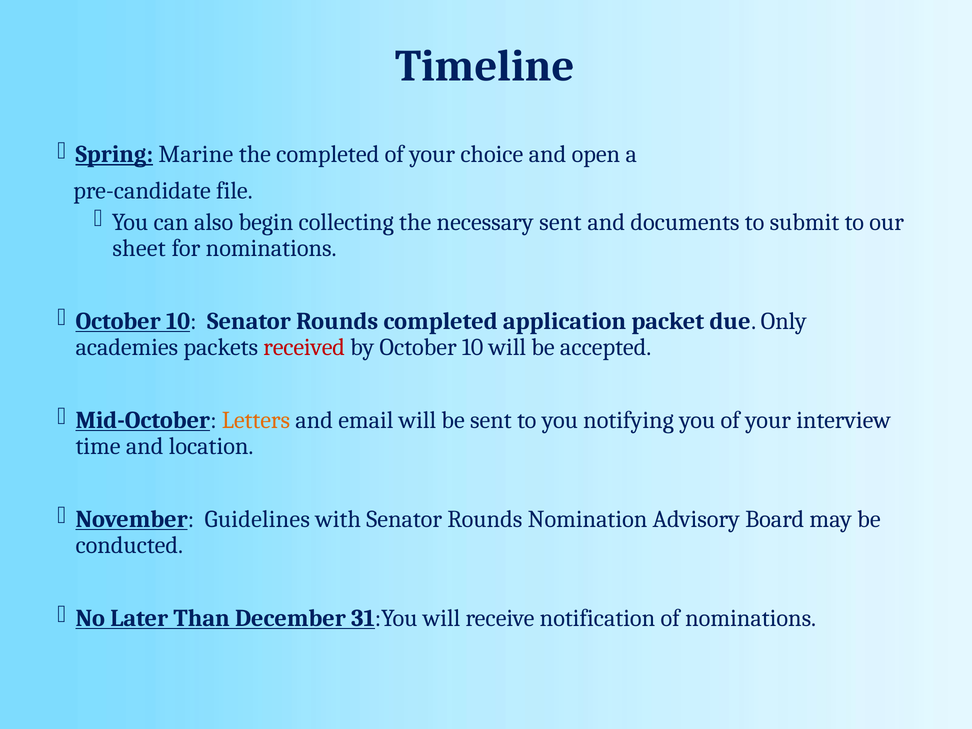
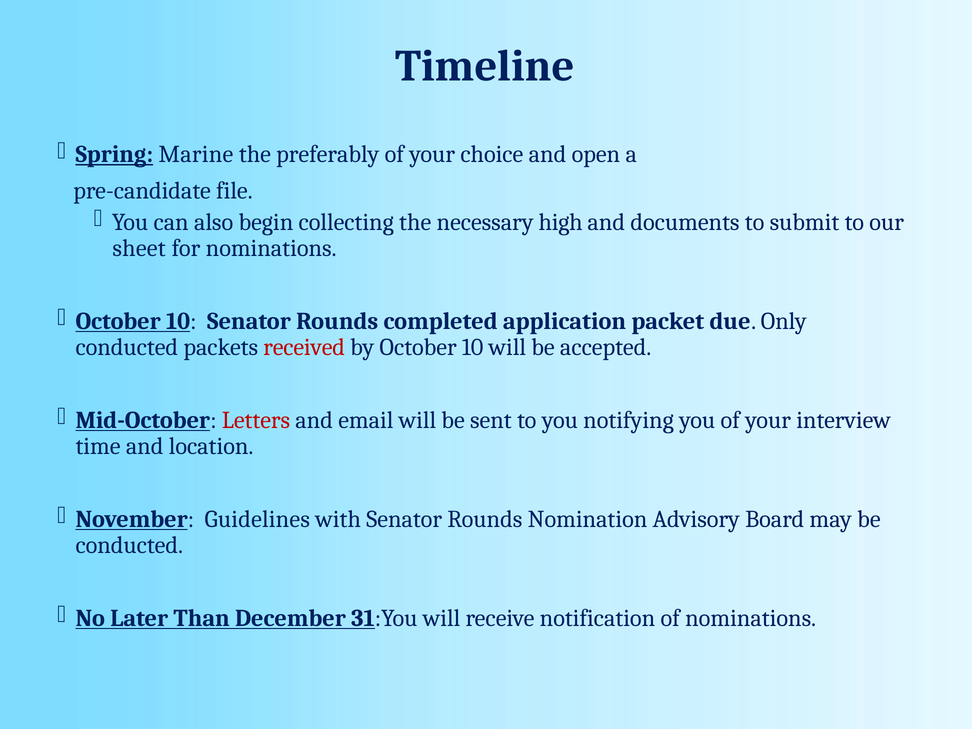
the completed: completed -> preferably (328, 154)
necessary sent: sent -> high (561, 222)
academies: academies -> conducted (127, 347)
Letters colour: orange -> red (256, 420)
